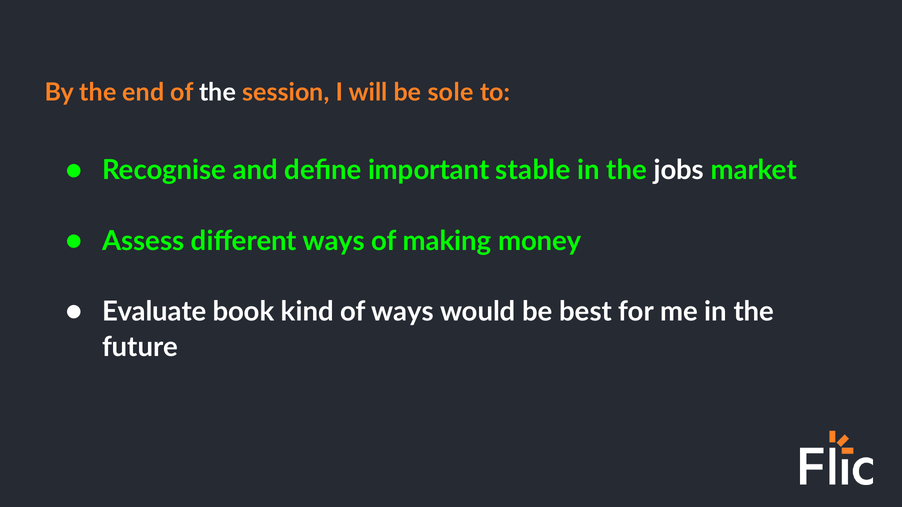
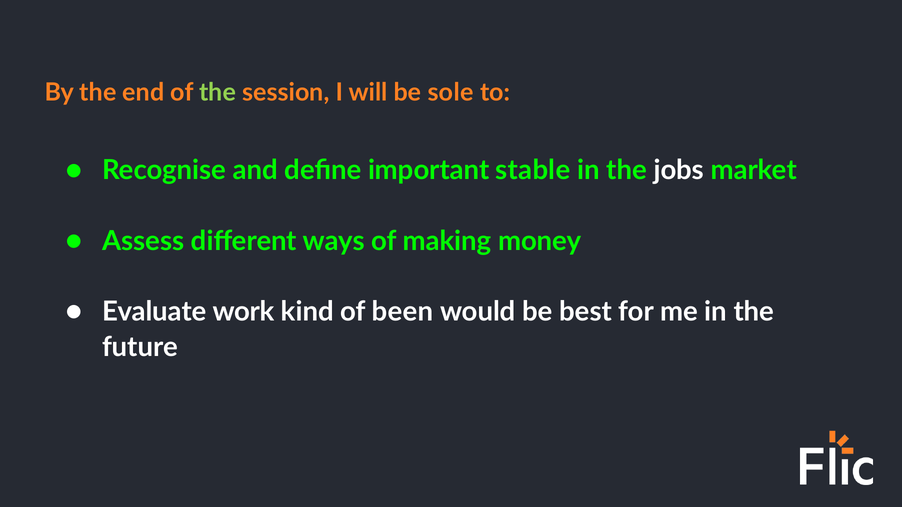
the colour: white -> light green (218, 92)
book: book -> work (244, 312)
of ways: ways -> been (402, 312)
